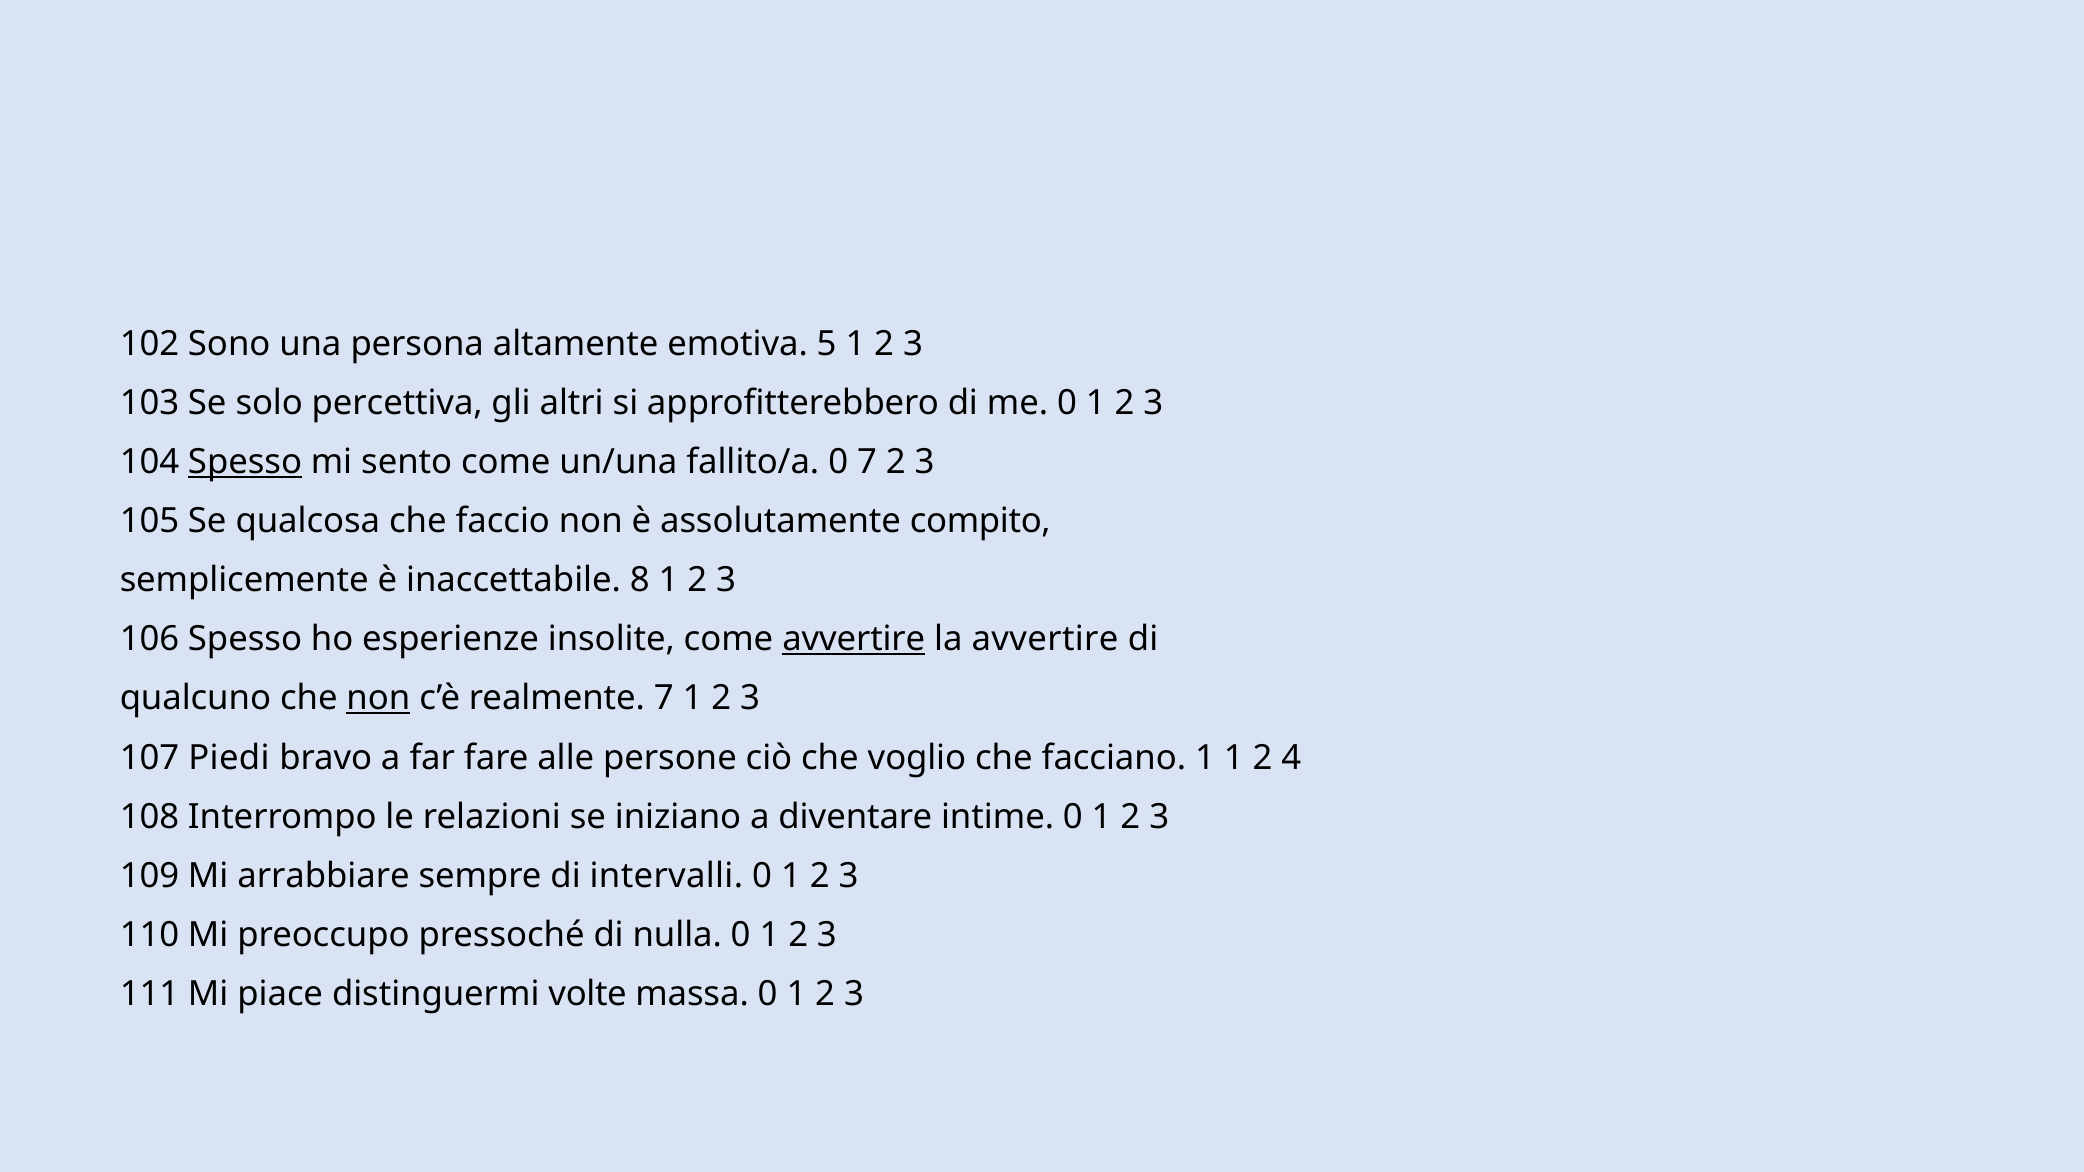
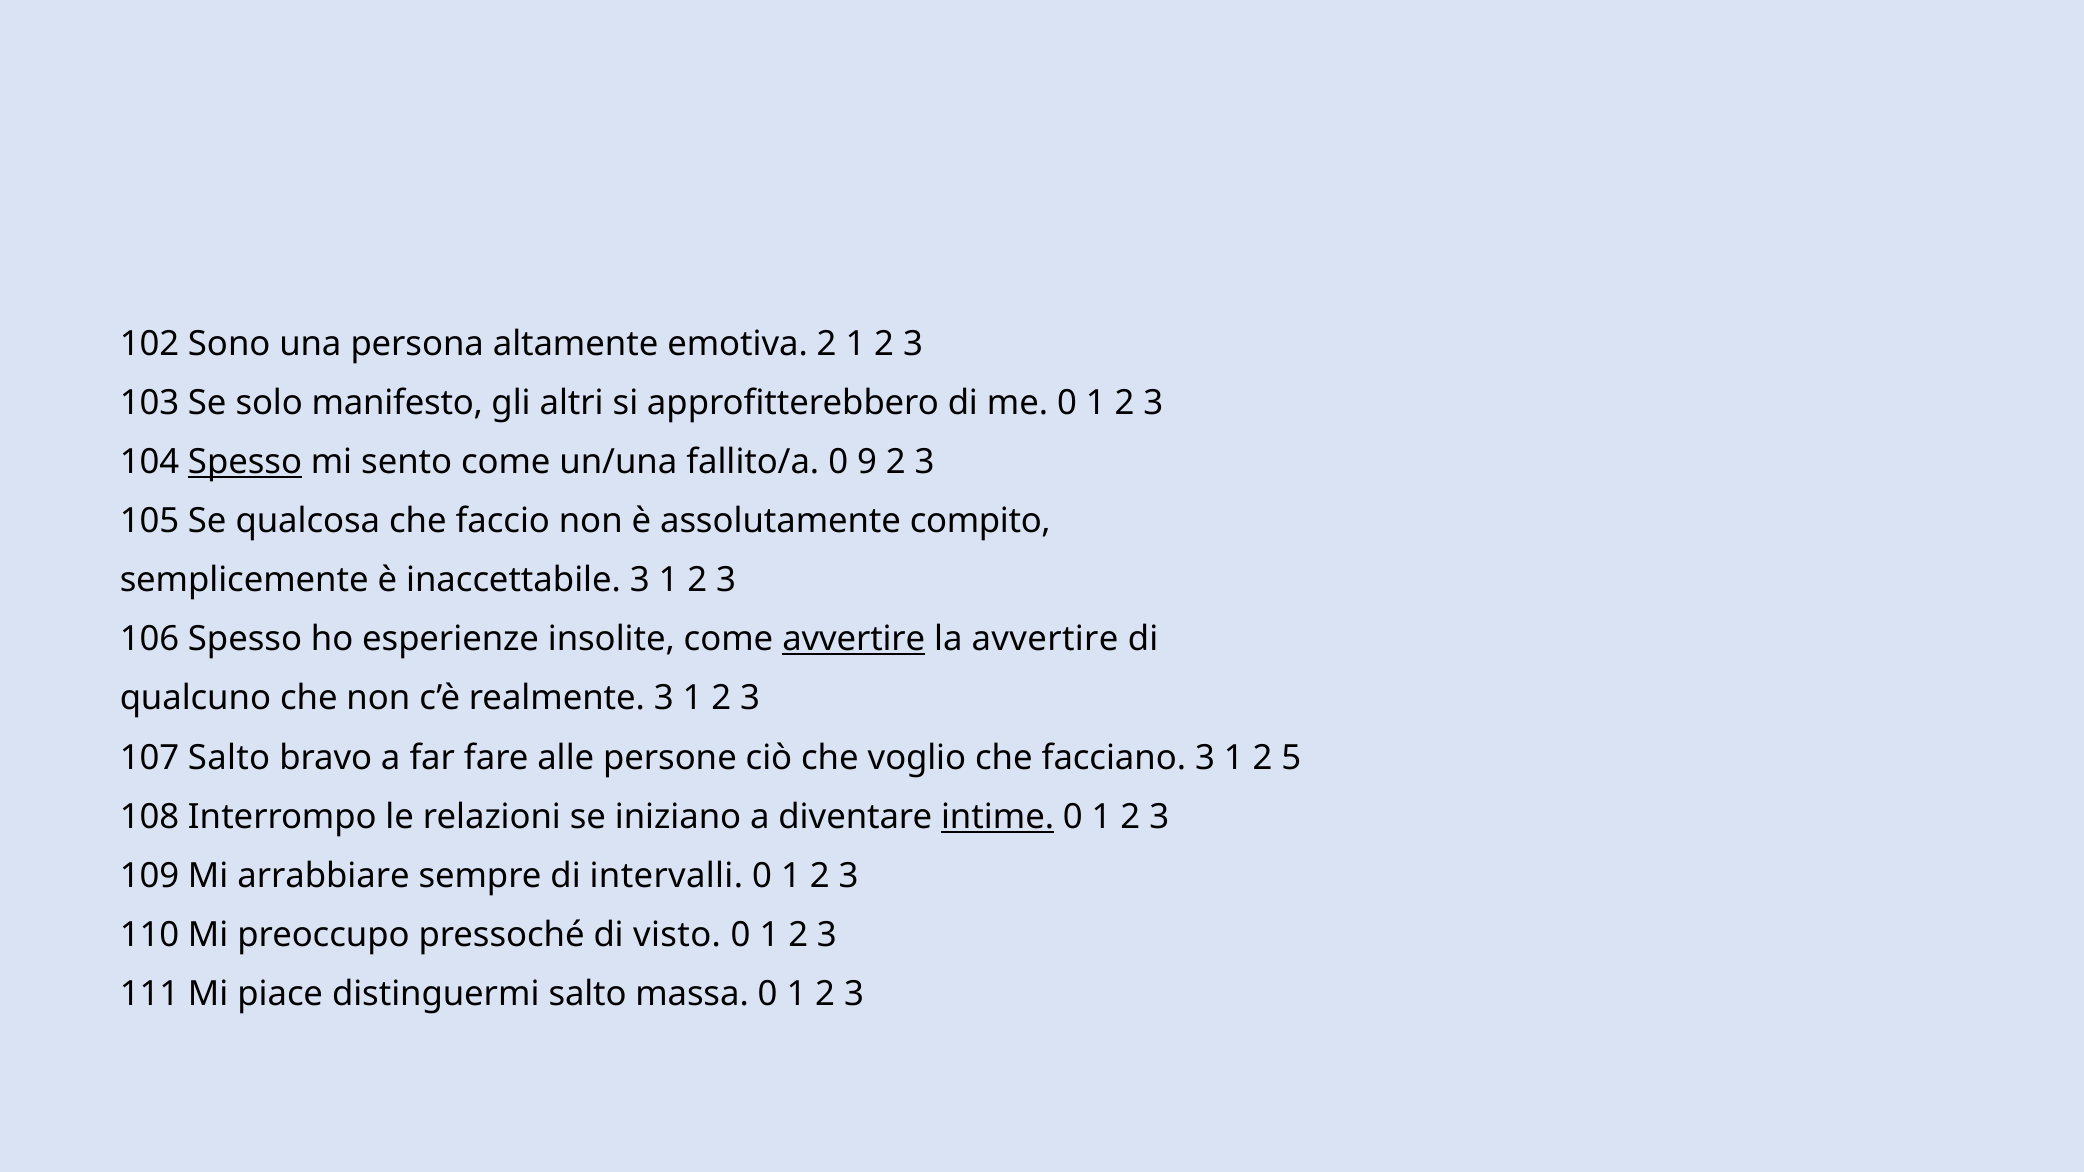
emotiva 5: 5 -> 2 (827, 344)
percettiva: percettiva -> manifesto (397, 403)
0 7: 7 -> 9 (867, 462)
inaccettabile 8: 8 -> 3 (640, 580)
non underline: present -> none (378, 699)
realmente 7: 7 -> 3 (664, 699)
107 Piedi: Piedi -> Salto (229, 758)
facciano 1: 1 -> 3 (1205, 758)
4: 4 -> 5 (1291, 758)
intime underline: none -> present (998, 817)
nulla: nulla -> visto (677, 935)
distinguermi volte: volte -> salto (588, 994)
